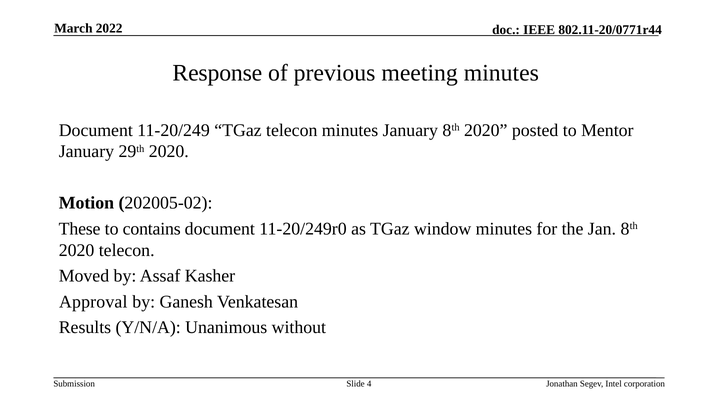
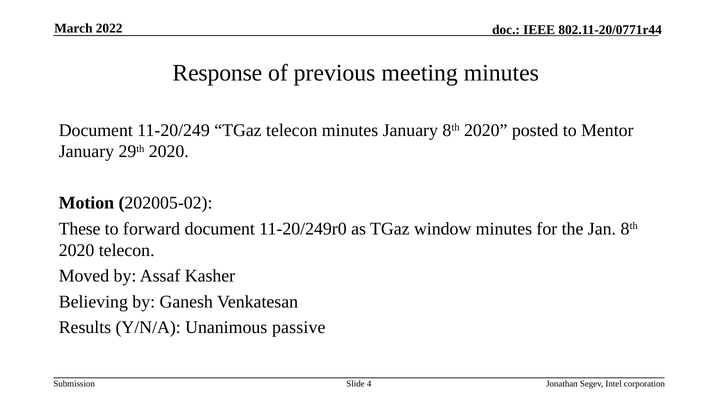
contains: contains -> forward (152, 229)
Approval: Approval -> Believing (93, 302)
without: without -> passive (299, 328)
